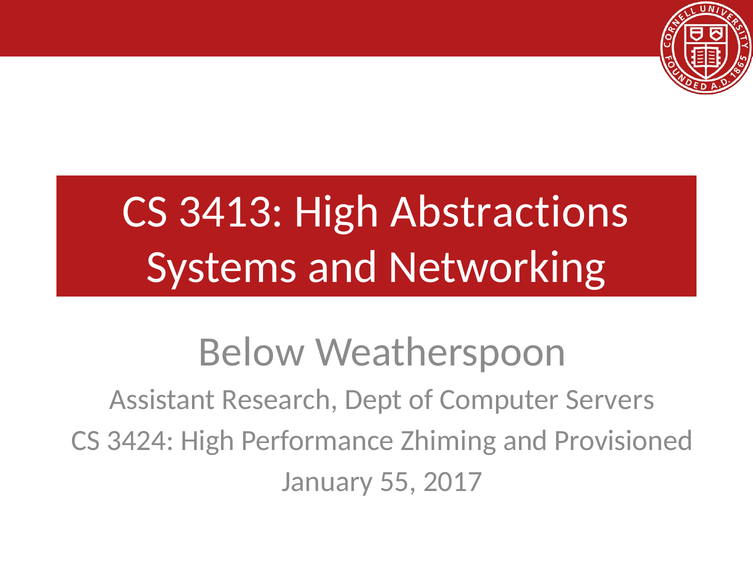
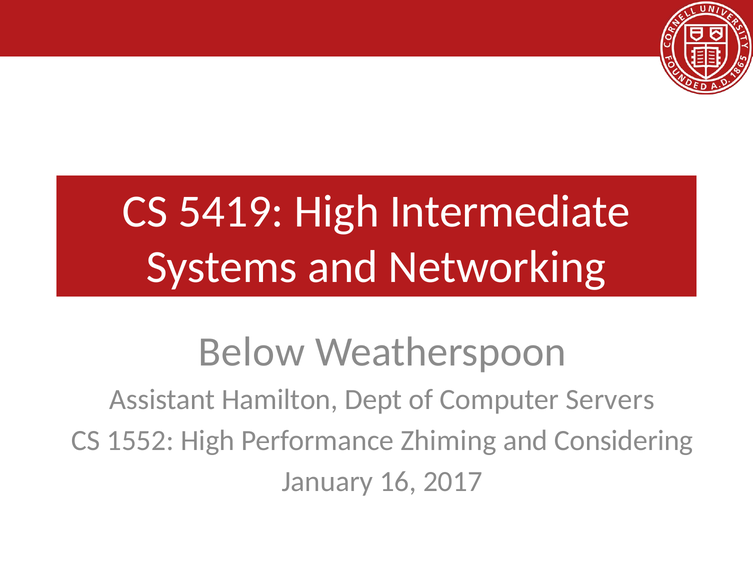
3413: 3413 -> 5419 (231, 212)
Abstractions: Abstractions -> Intermediate (510, 212)
Research: Research -> Hamilton (280, 399)
3424: 3424 -> 1552 (140, 440)
Provisioned: Provisioned -> Considering (624, 440)
55: 55 -> 16 (398, 481)
